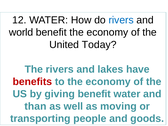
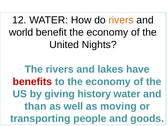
rivers colour: blue -> orange (121, 20)
Today: Today -> Nights (99, 45)
giving benefit: benefit -> history (94, 94)
